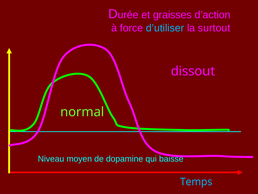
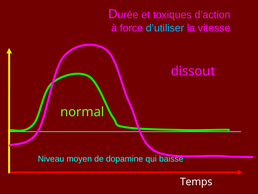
graisses: graisses -> toxiques (172, 15)
surtout: surtout -> vitesse (214, 28)
Temps colour: light blue -> white (196, 181)
